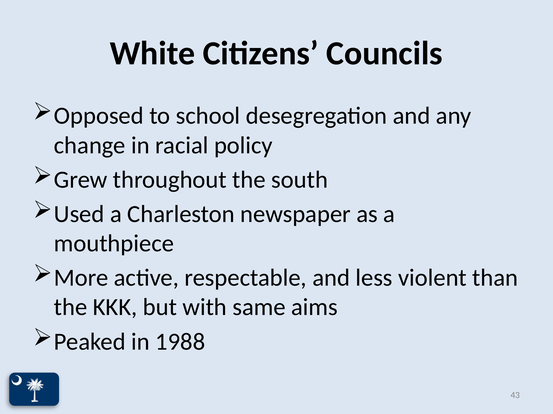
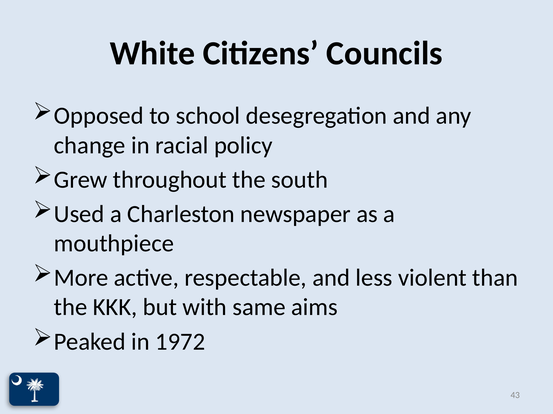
1988: 1988 -> 1972 (180, 342)
